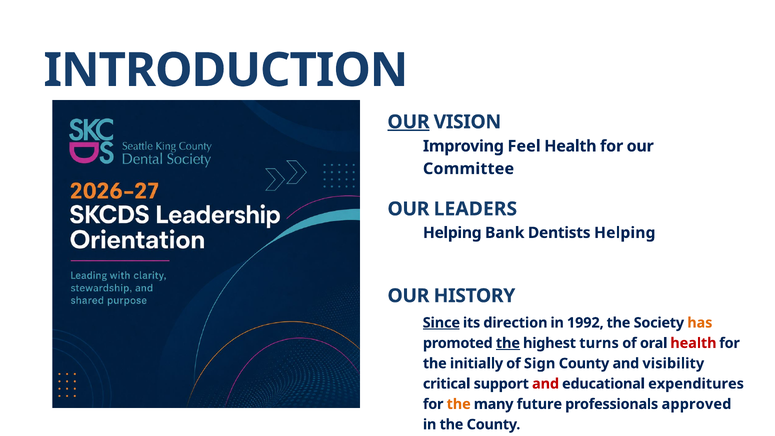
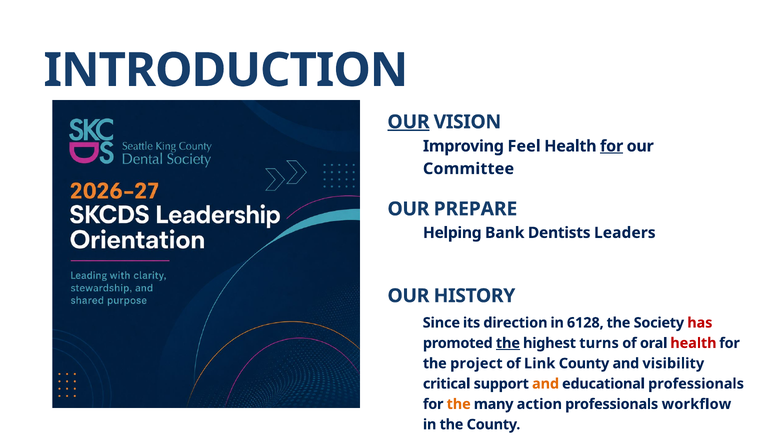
for underline: none -> present (612, 146)
LEADERS: LEADERS -> PREPARE (475, 209)
Dentists Helping: Helping -> Leaders (625, 233)
Since underline: present -> none (441, 323)
1992: 1992 -> 6128 (585, 323)
has colour: orange -> red (700, 323)
initially: initially -> project (476, 363)
Sign: Sign -> Link (540, 363)
and colour: red -> orange (546, 384)
educational expenditures: expenditures -> professionals (696, 384)
future: future -> action (539, 404)
approved: approved -> workflow (696, 404)
